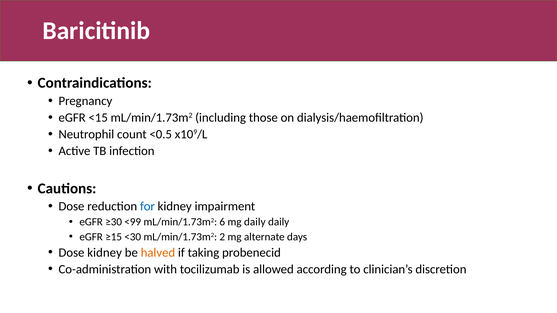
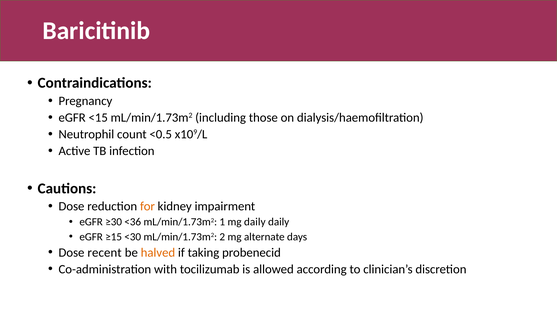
for colour: blue -> orange (147, 206)
<99: <99 -> <36 (133, 222)
6: 6 -> 1 (222, 222)
Dose kidney: kidney -> recent (105, 253)
